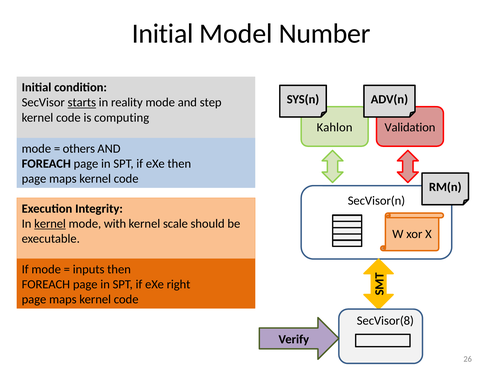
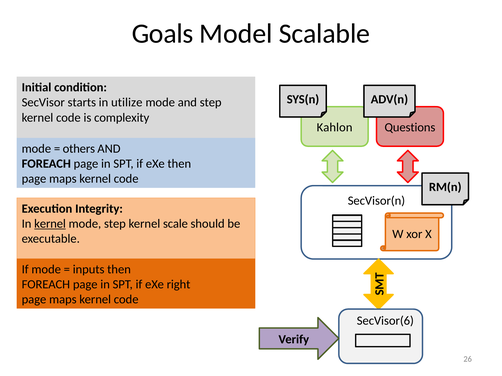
Initial: Initial -> Goals (163, 34)
Number: Number -> Scalable (325, 34)
starts underline: present -> none (82, 103)
reality: reality -> utilize (127, 103)
computing: computing -> complexity (122, 118)
Validation: Validation -> Questions (410, 128)
mode with: with -> step (115, 224)
SecVisor(8: SecVisor(8 -> SecVisor(6 (385, 321)
